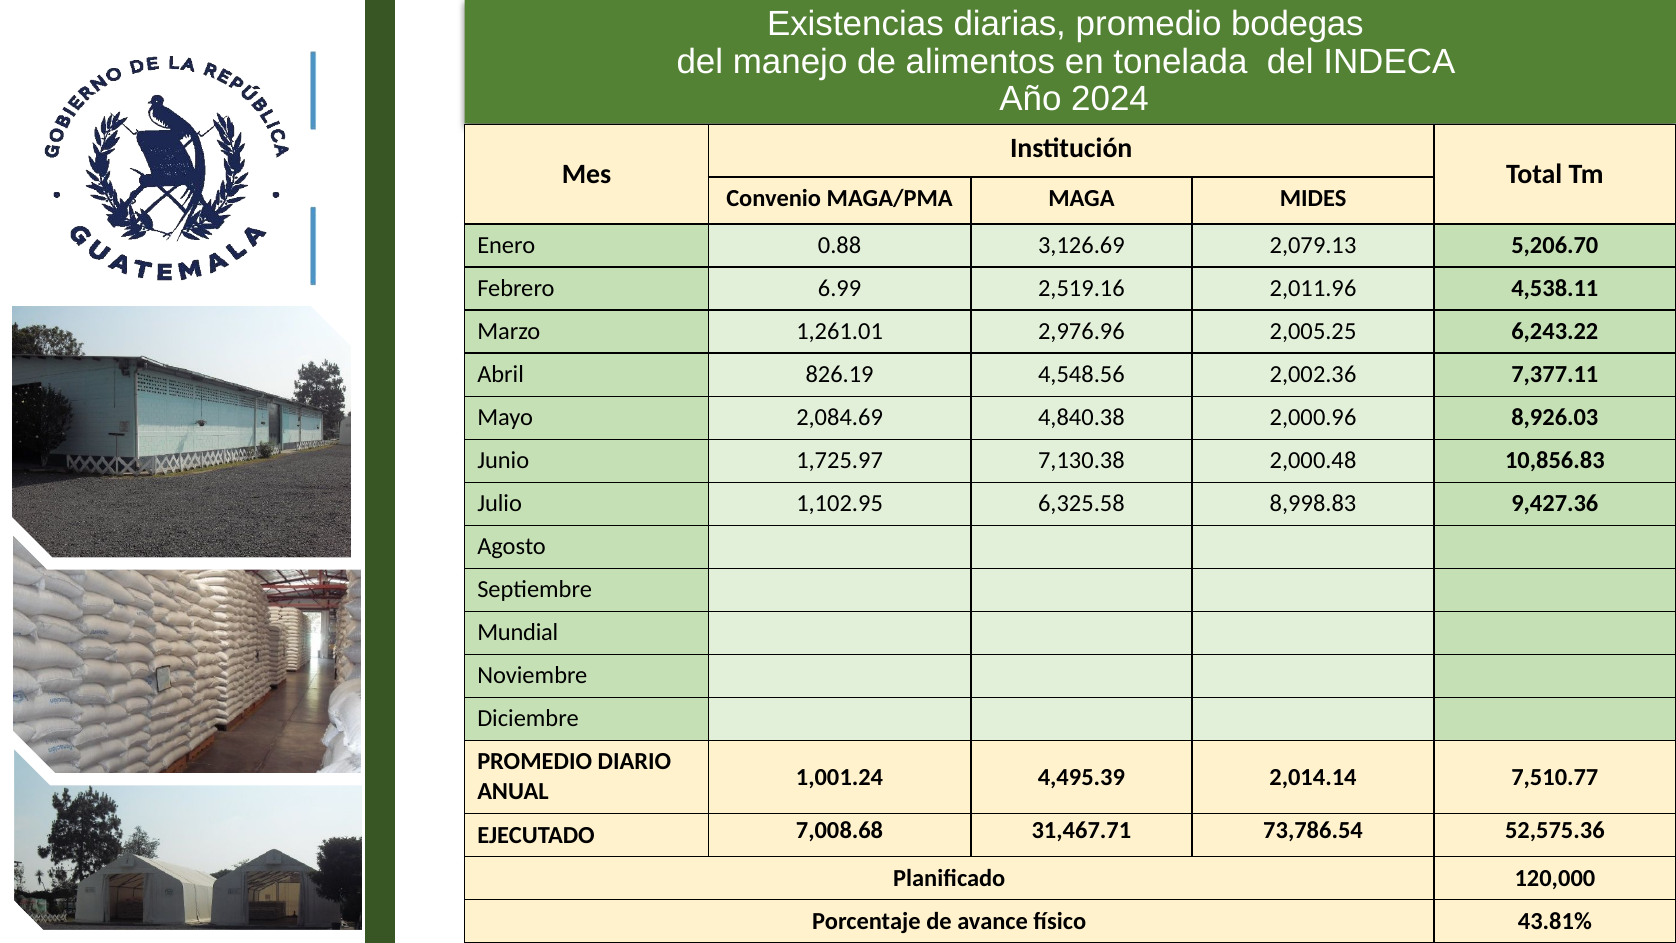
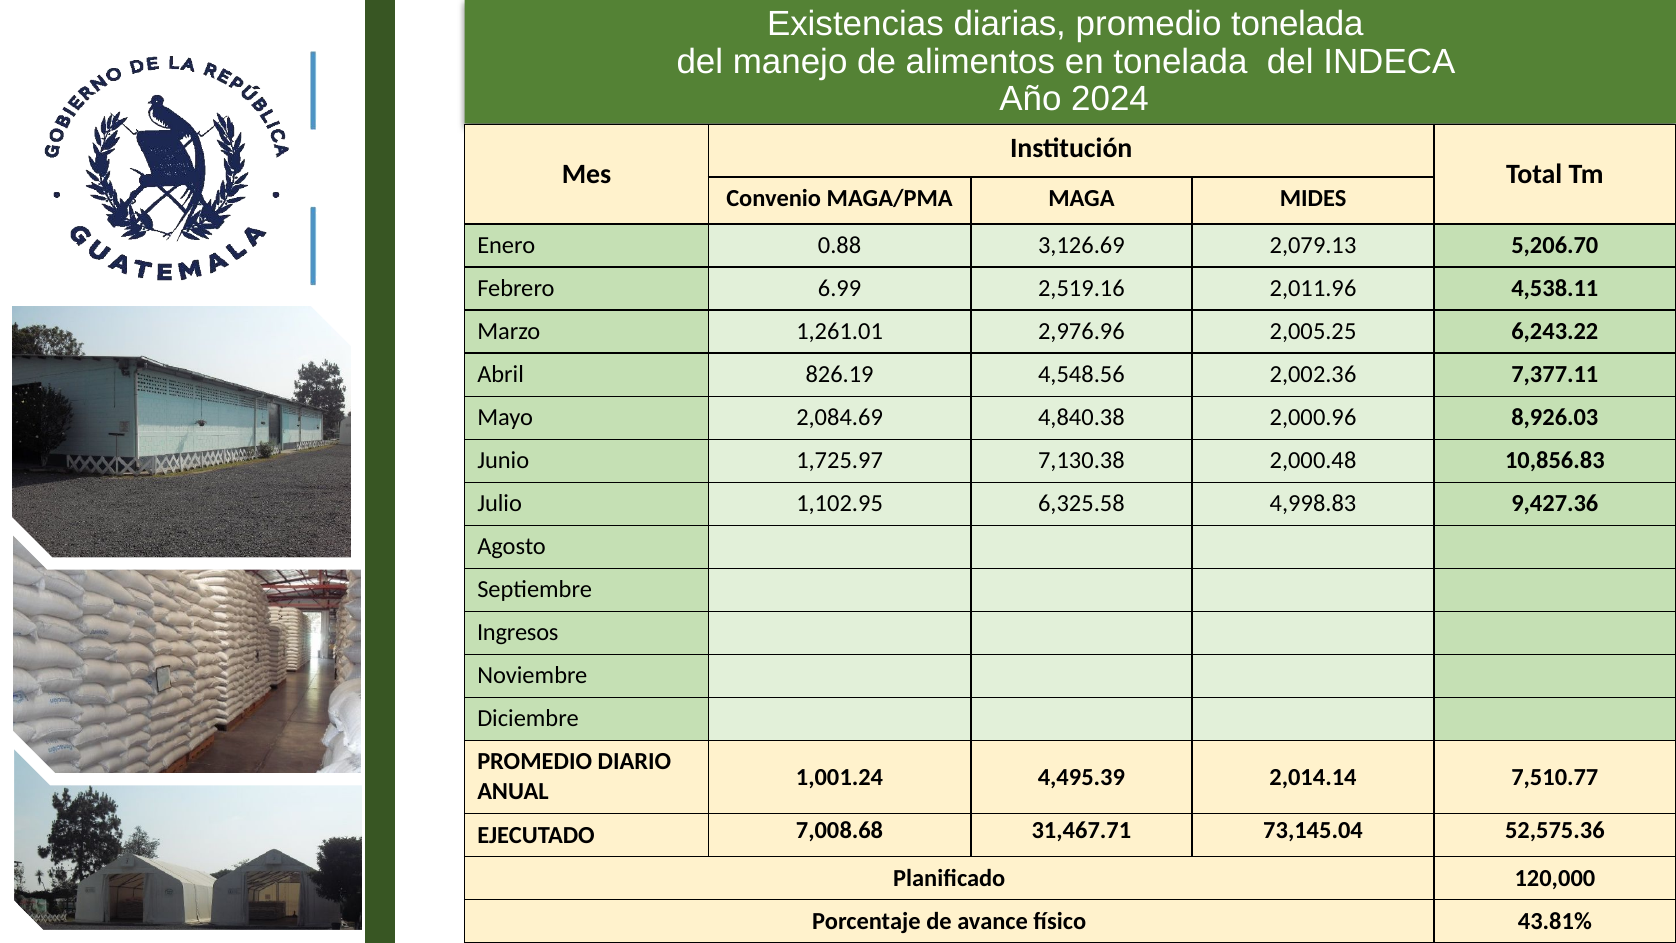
promedio bodegas: bodegas -> tonelada (1297, 24)
8,998.83: 8,998.83 -> 4,998.83 (1313, 504)
Mundial: Mundial -> Ingresos (518, 633)
73,786.54: 73,786.54 -> 73,145.04 (1313, 830)
